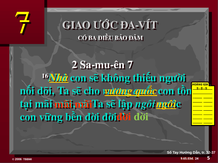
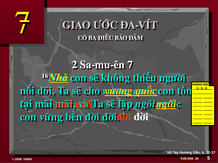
đời colour: light green -> white (141, 117)
